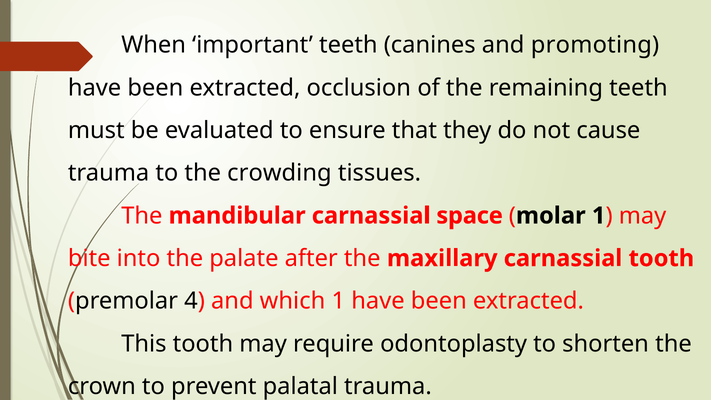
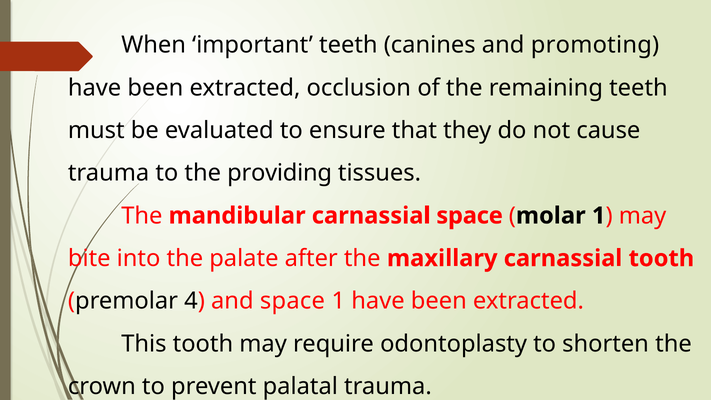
crowding: crowding -> providing (280, 173)
and which: which -> space (292, 301)
